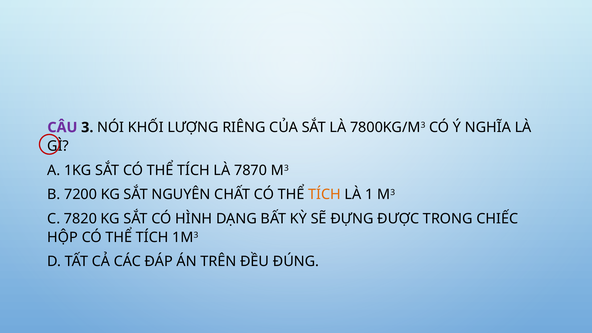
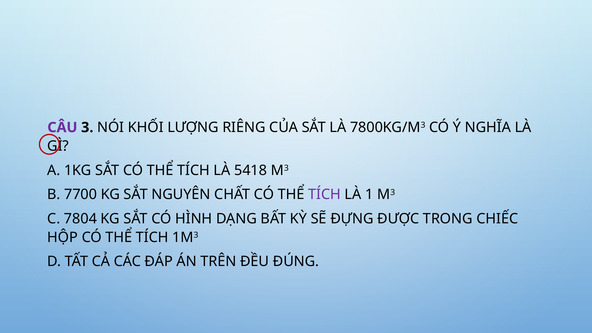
7870: 7870 -> 5418 (251, 170)
7200: 7200 -> 7700 (81, 194)
TÍCH colour: orange -> purple (325, 194)
7820: 7820 -> 7804 (80, 219)
